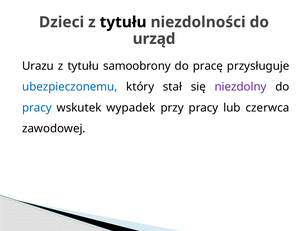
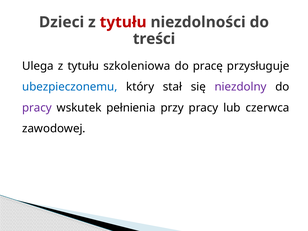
tytułu colour: black -> red (123, 22)
urząd: urząd -> treści (154, 39)
Urazu: Urazu -> Ulega (38, 66)
samoobrony: samoobrony -> szkoleniowa (137, 66)
pracy colour: blue -> purple (37, 108)
wypadek: wypadek -> pełnienia (131, 108)
